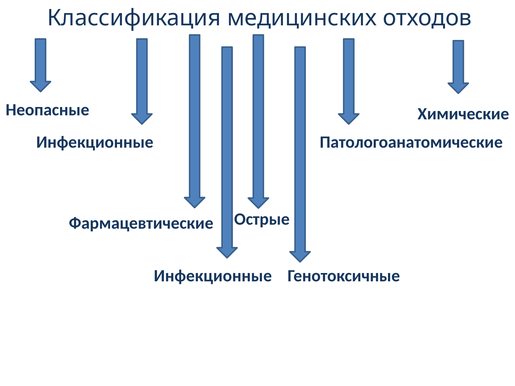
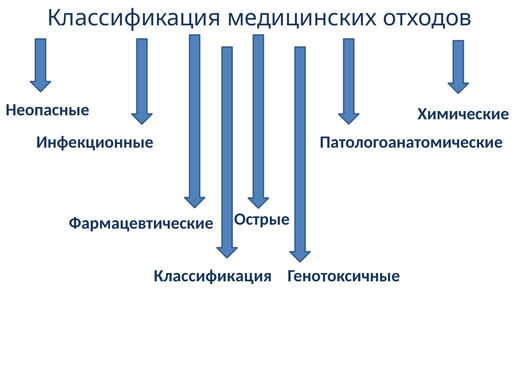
Инфекционные: Инфекционные -> Классификация (213, 276)
